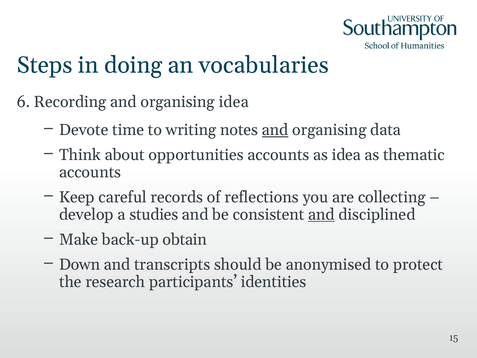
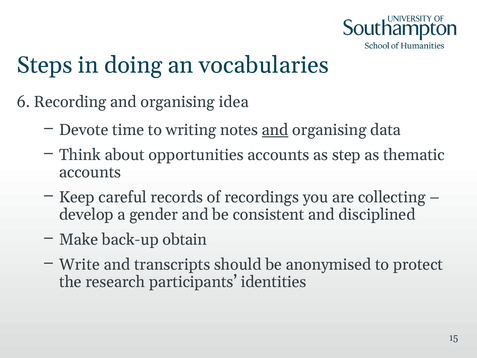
as idea: idea -> step (346, 155)
reflections: reflections -> recordings (262, 197)
studies: studies -> gender (154, 214)
and underline: present -> none (321, 214)
Down: Down -> Write (79, 265)
